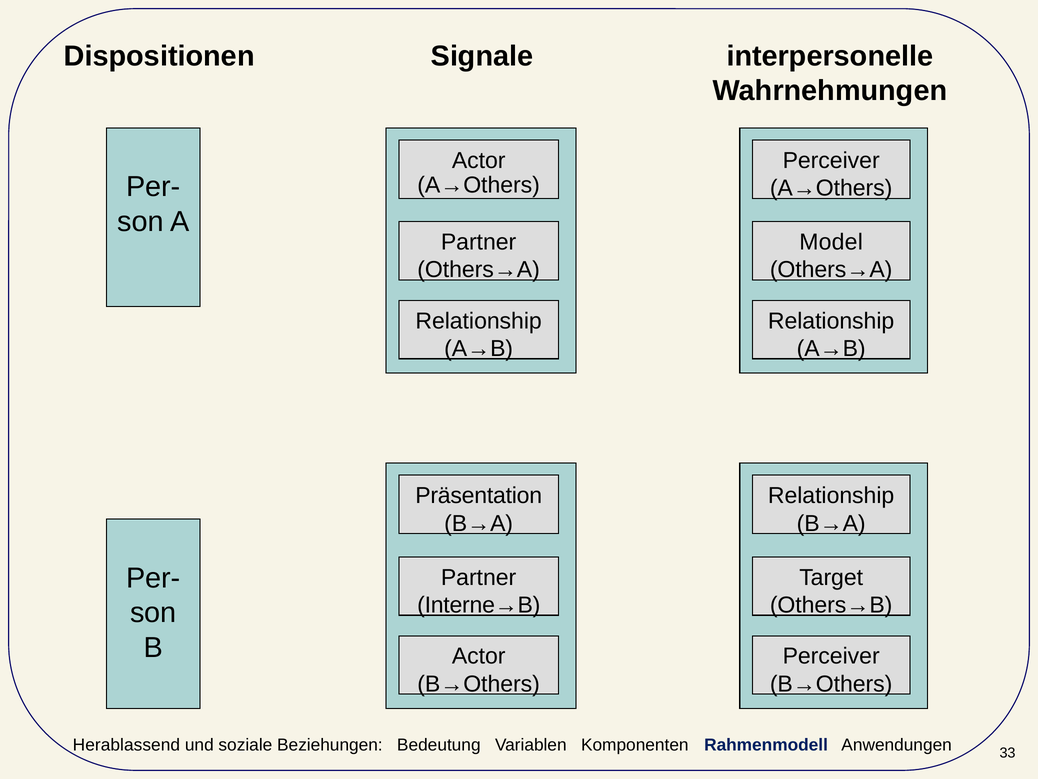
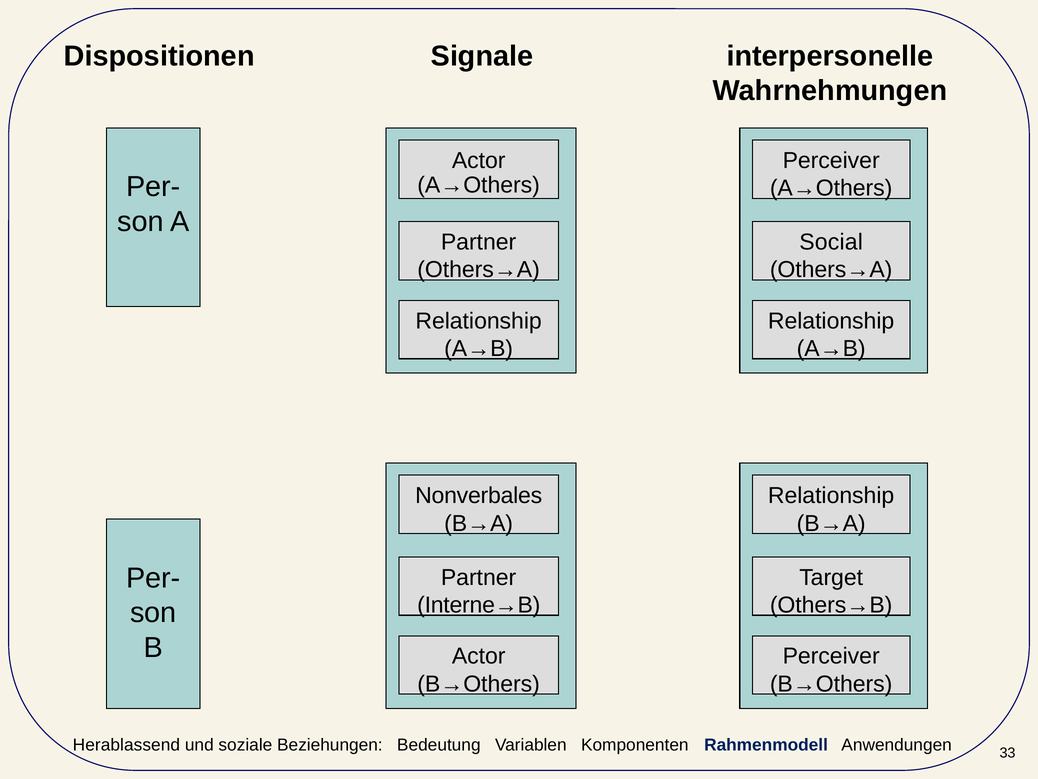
Model: Model -> Social (831, 242)
Präsentation: Präsentation -> Nonverbales (479, 495)
